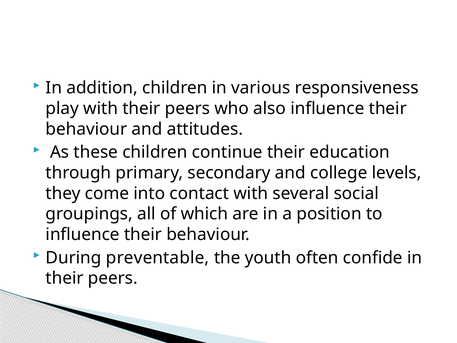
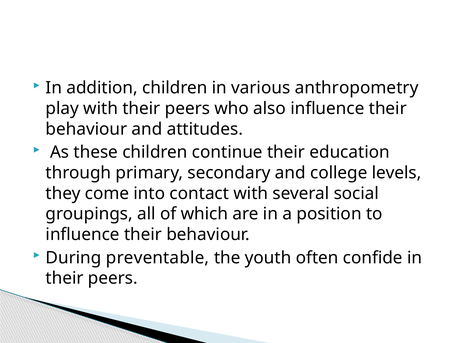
responsiveness: responsiveness -> anthropometry (357, 88)
